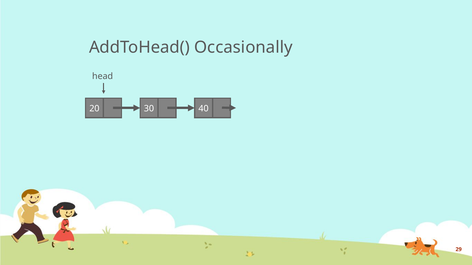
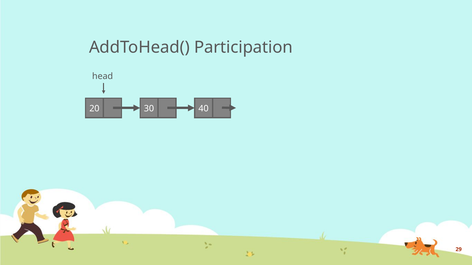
Occasionally: Occasionally -> Participation (243, 47)
